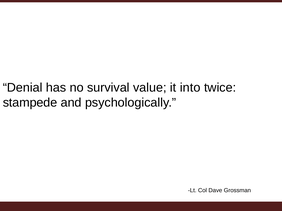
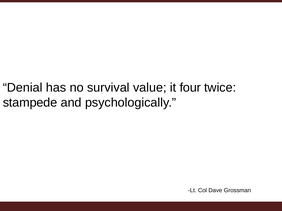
into: into -> four (190, 88)
